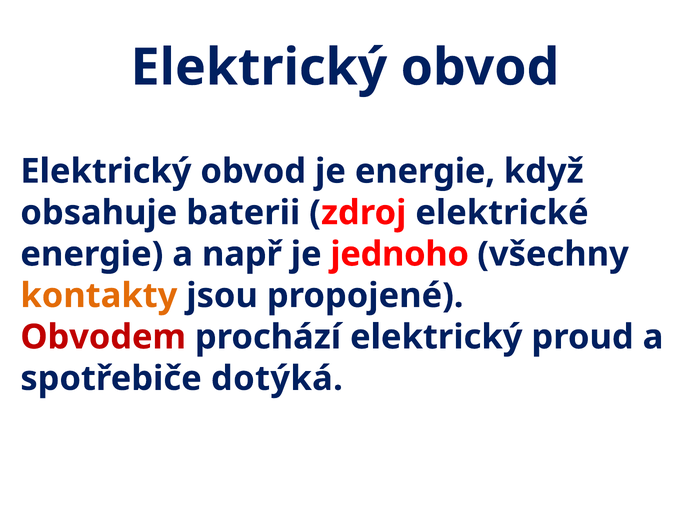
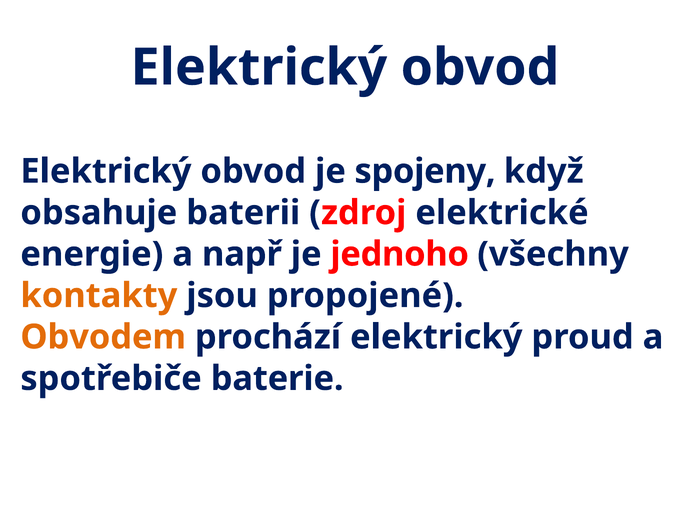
je energie: energie -> spojeny (425, 171)
Obvodem colour: red -> orange (103, 337)
dotýká: dotýká -> baterie (277, 378)
